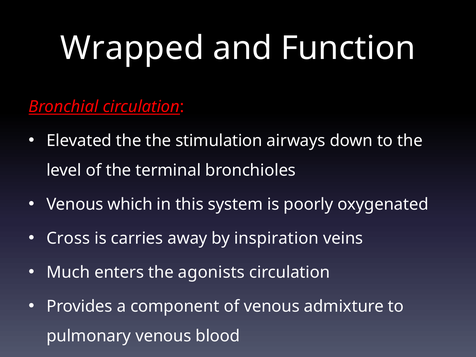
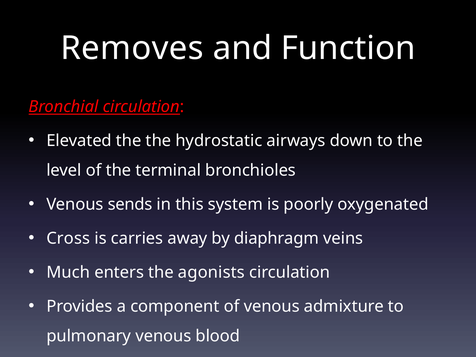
Wrapped: Wrapped -> Removes (132, 48)
stimulation: stimulation -> hydrostatic (219, 141)
which: which -> sends (130, 204)
inspiration: inspiration -> diaphragm (277, 238)
